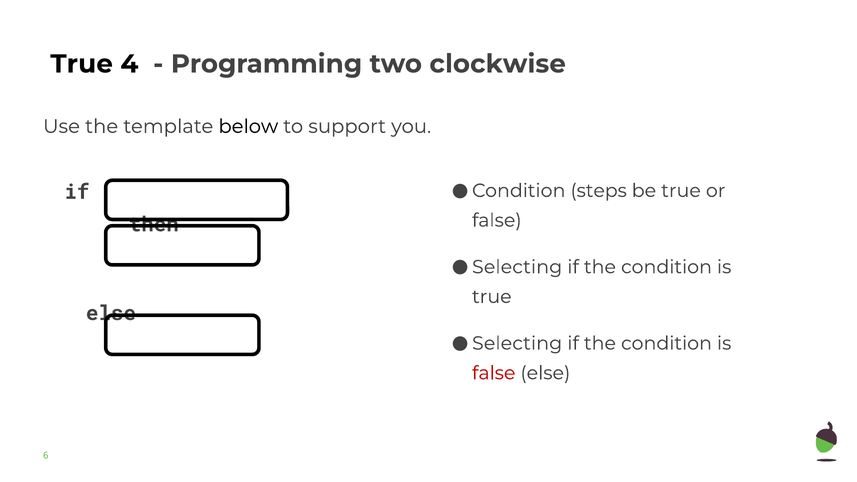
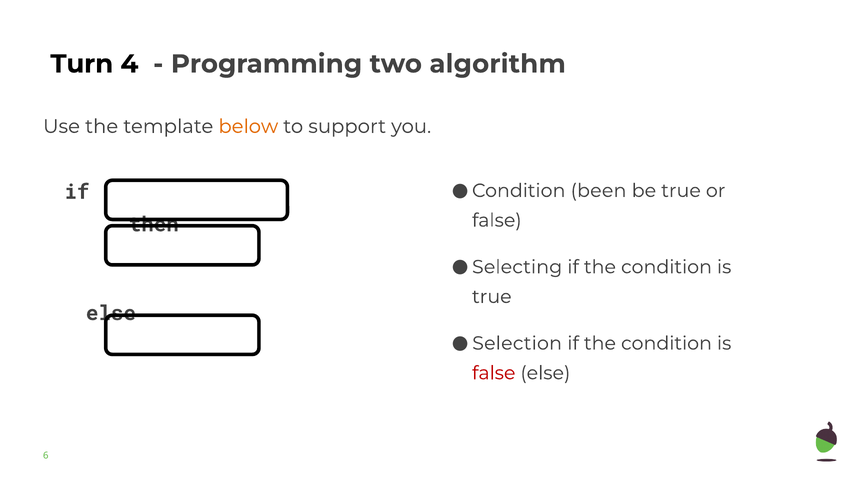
True: True -> Turn (82, 64)
clockwise: clockwise -> algorithm (498, 64)
below colour: black -> orange (248, 126)
steps: steps -> been (598, 191)
Selecting: Selecting -> Selection (517, 343)
